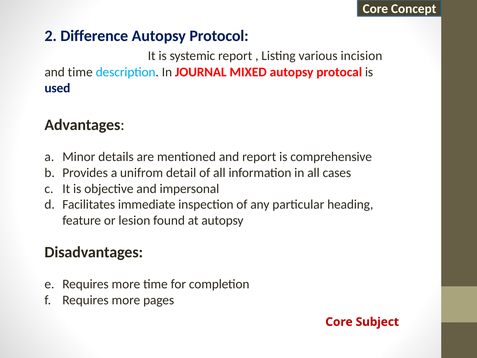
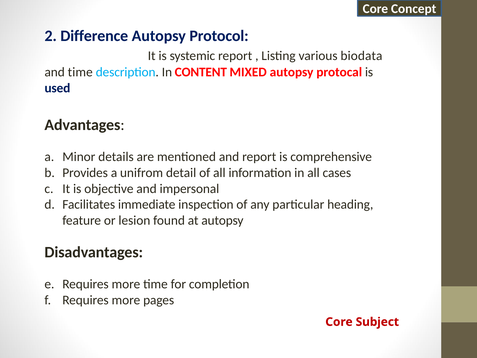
incision: incision -> biodata (361, 56)
JOURNAL: JOURNAL -> CONTENT (201, 72)
